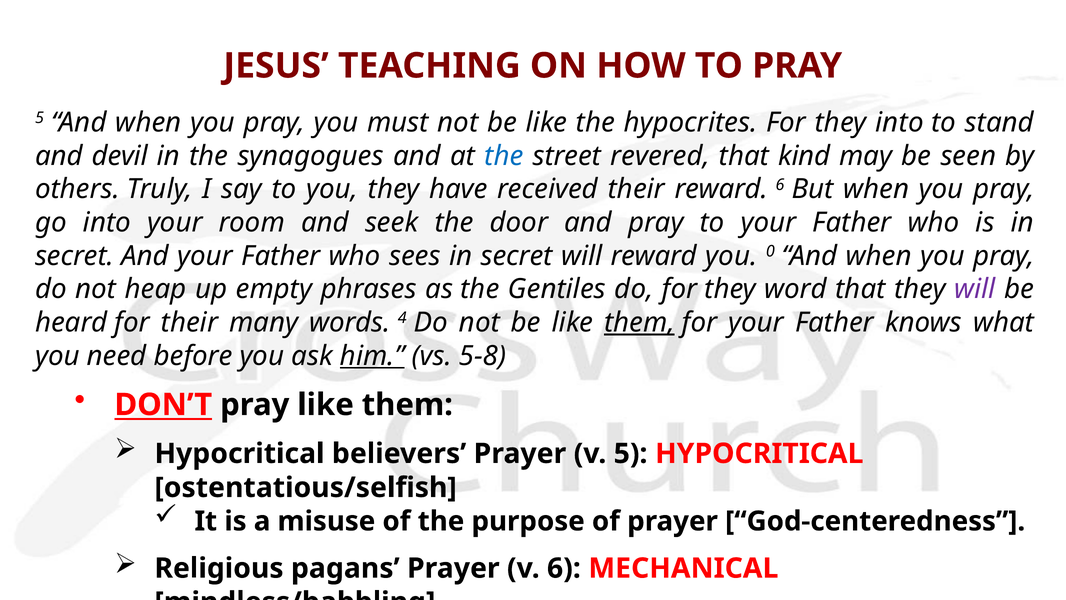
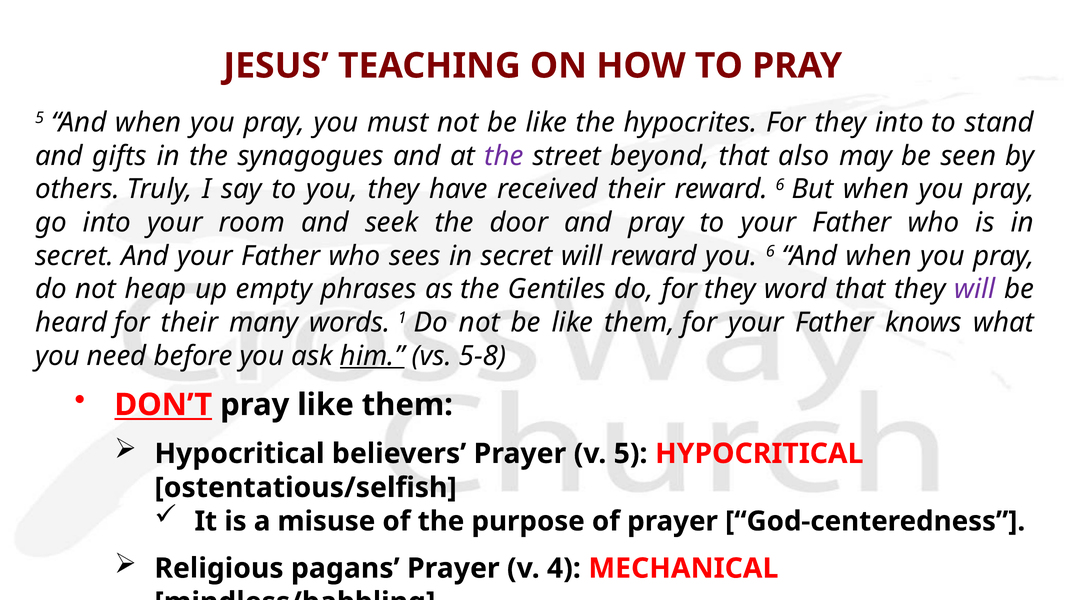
devil: devil -> gifts (120, 156)
the colour: blue -> purple (504, 156)
revered: revered -> beyond (660, 156)
kind: kind -> also (804, 156)
you 0: 0 -> 6 (770, 251)
4: 4 -> 1 (402, 318)
them underline: present -> none (639, 322)
v 6: 6 -> 4 (564, 568)
